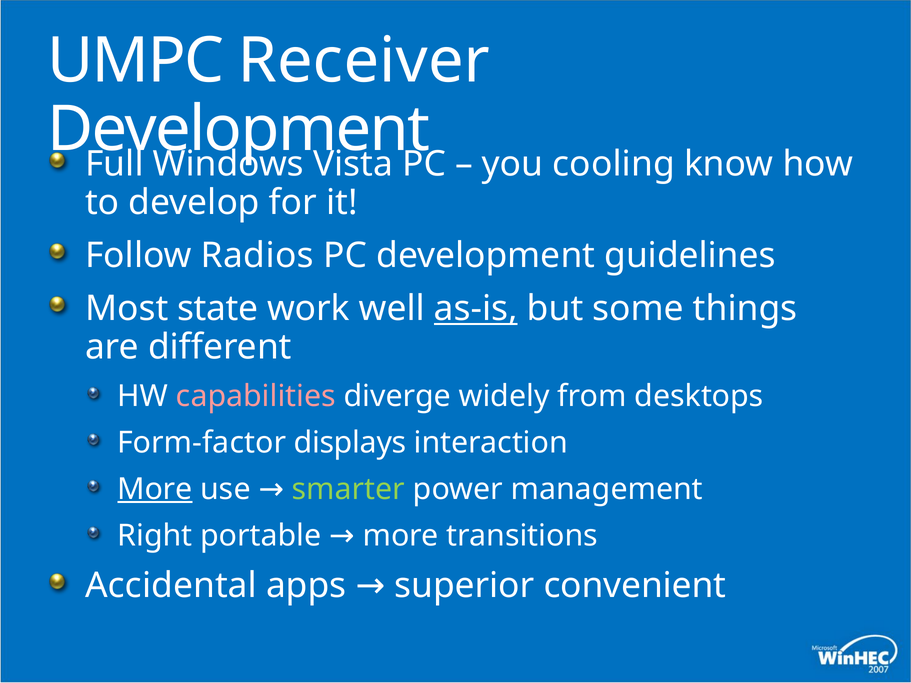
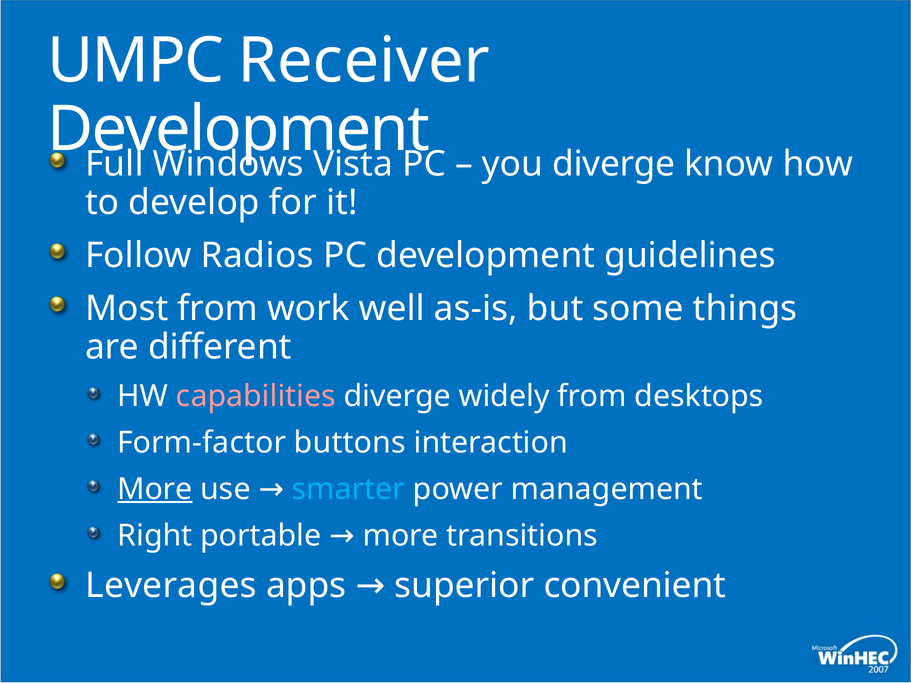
you cooling: cooling -> diverge (614, 164)
Most state: state -> from (218, 309)
as-is underline: present -> none (476, 309)
displays: displays -> buttons (350, 443)
smarter colour: light green -> light blue (348, 489)
Accidental: Accidental -> Leverages (171, 586)
